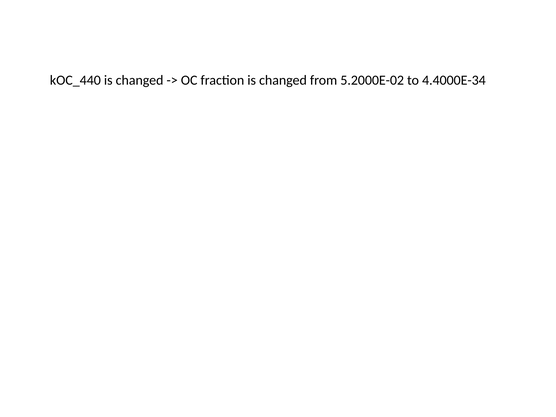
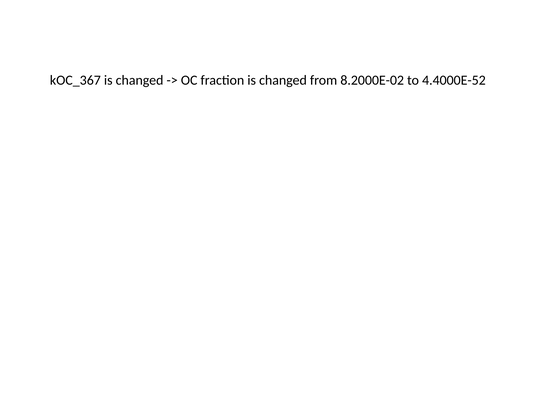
kOC_440: kOC_440 -> kOC_367 (75, 80)
5.2000E-02: 5.2000E-02 -> 8.2000E-02 (372, 80)
4.4000E-34: 4.4000E-34 -> 4.4000E-52 (454, 80)
